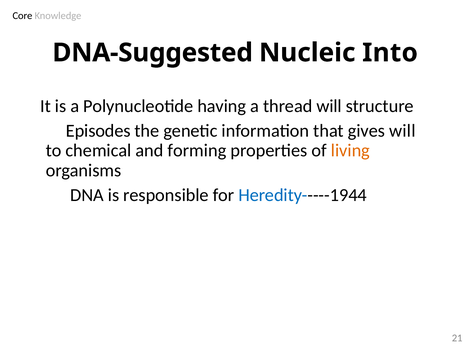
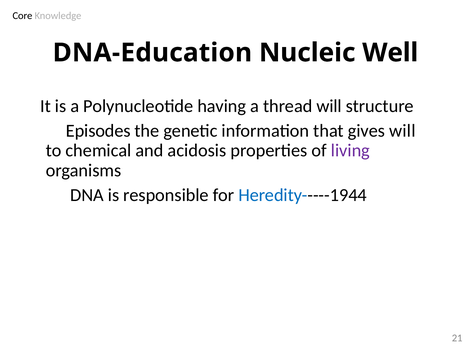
DNA-Suggested: DNA-Suggested -> DNA-Education (152, 53)
Into: Into -> Well (390, 53)
forming: forming -> acidosis (197, 151)
living colour: orange -> purple (350, 151)
